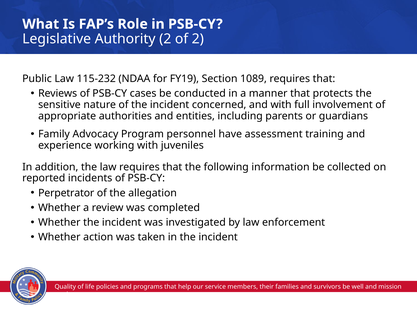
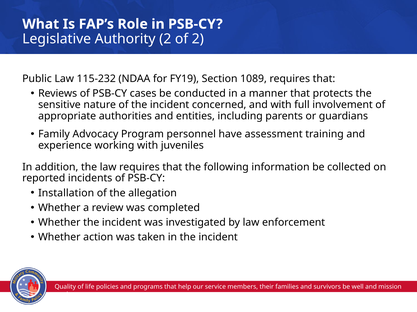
Perpetrator: Perpetrator -> Installation (66, 193)
